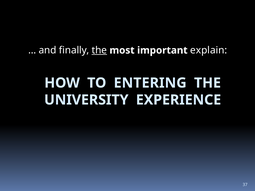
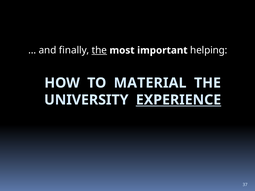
explain: explain -> helping (209, 50)
ENTERING: ENTERING -> MATERIAL (150, 83)
EXPERIENCE underline: none -> present (179, 100)
